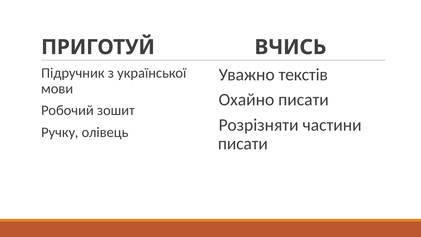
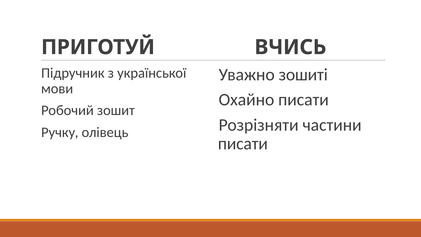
текстів: текстів -> зошиті (303, 75)
